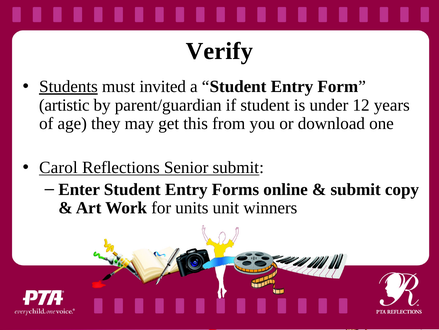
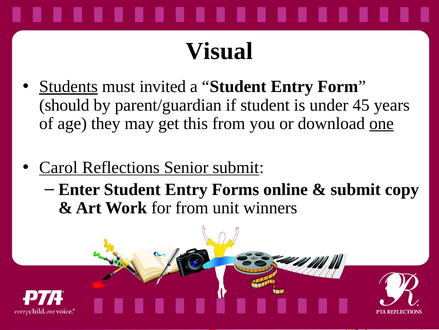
Verify: Verify -> Visual (219, 51)
artistic: artistic -> should (64, 105)
12: 12 -> 45 (361, 105)
one underline: none -> present (381, 123)
for units: units -> from (192, 207)
